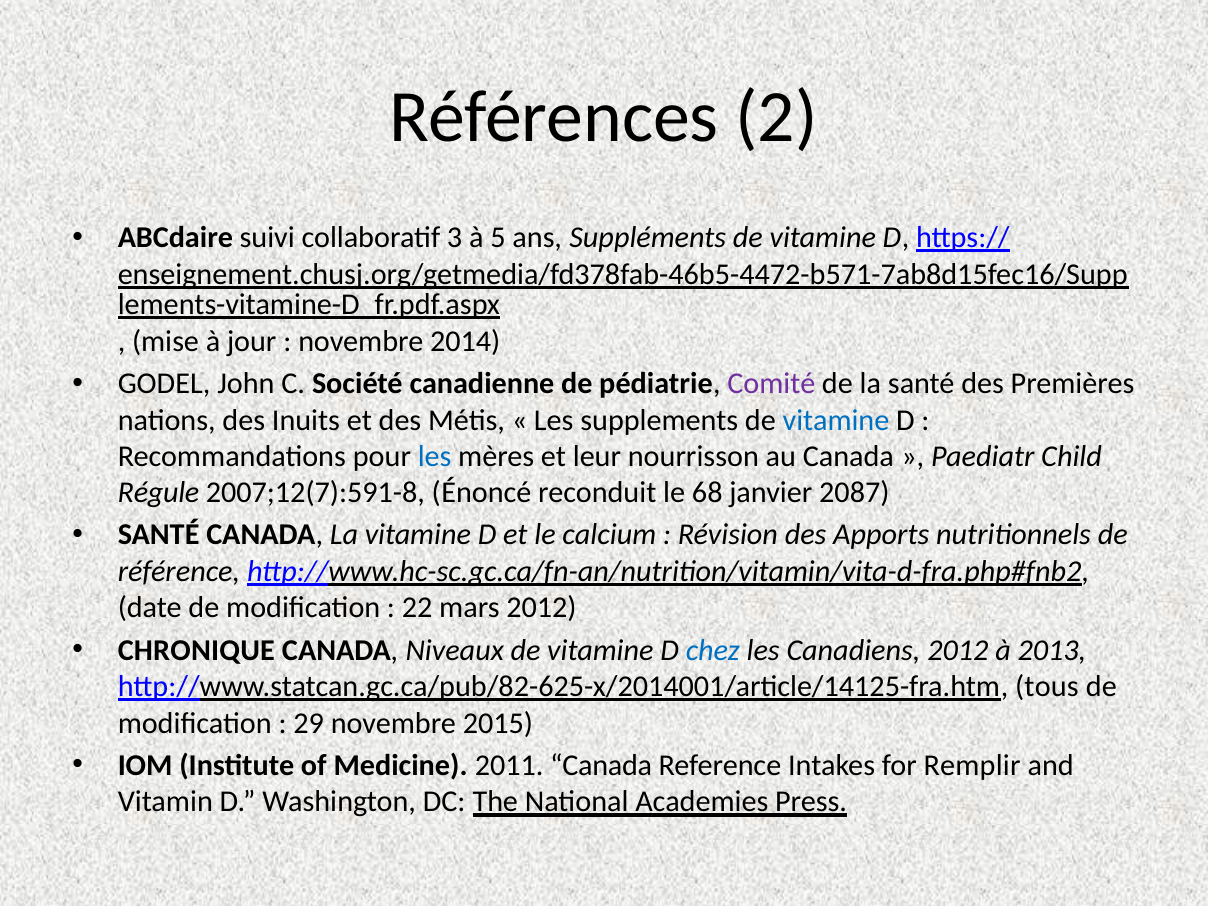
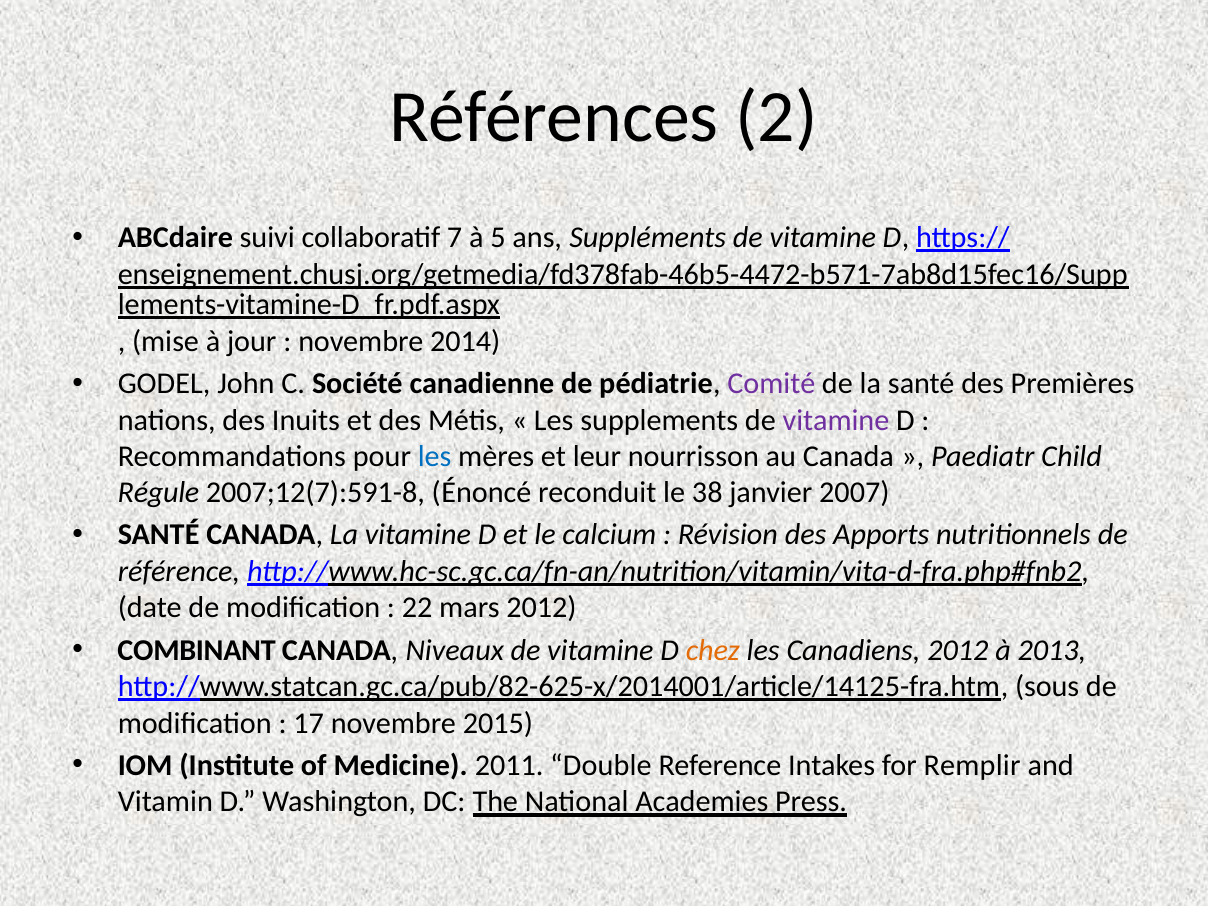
3: 3 -> 7 (455, 238)
vitamine colour: blue -> purple (836, 420)
68: 68 -> 38 (707, 493)
2087: 2087 -> 2007 (854, 493)
CHRONIQUE: CHRONIQUE -> COMBINANT (197, 650)
chez colour: blue -> orange (713, 650)
tous: tous -> sous (1047, 686)
29: 29 -> 17 (309, 723)
2011 Canada: Canada -> Double (601, 766)
